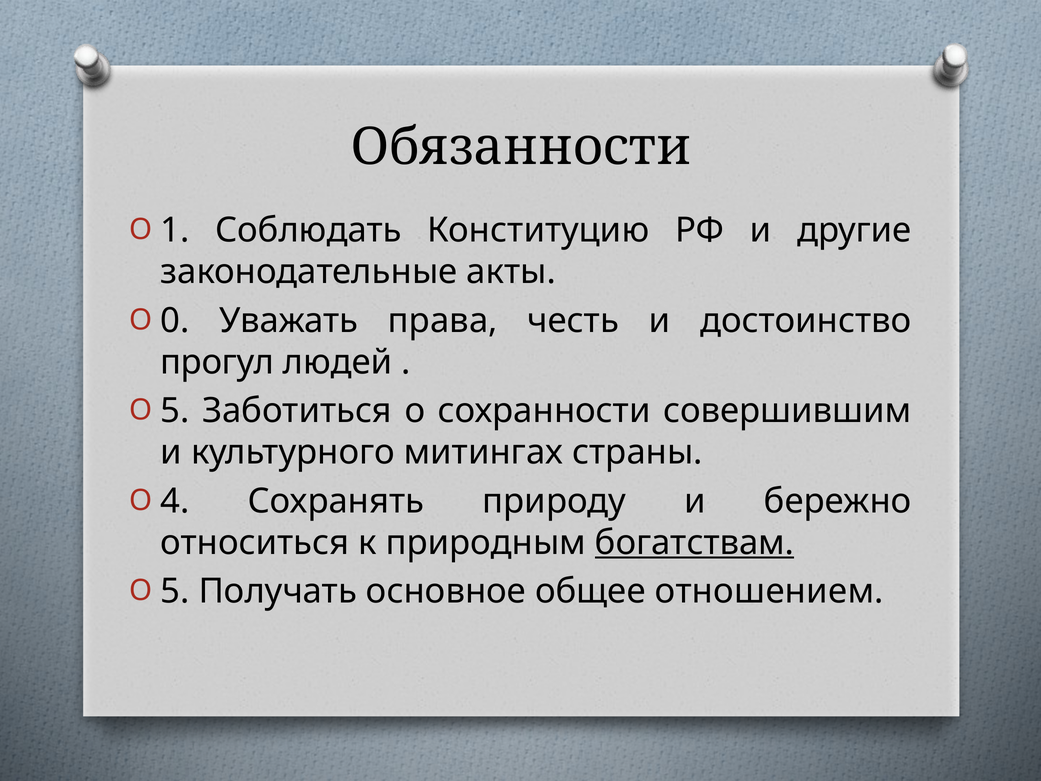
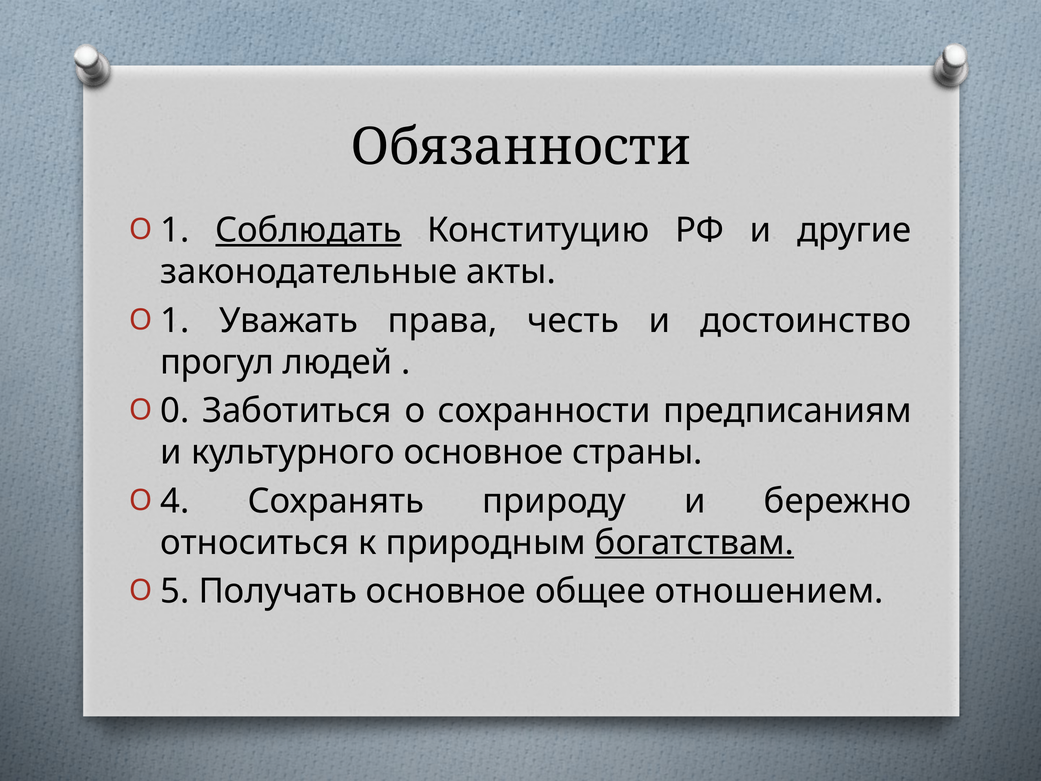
Соблюдать underline: none -> present (309, 230)
0: 0 -> 1 (175, 320)
5: 5 -> 0 (175, 411)
совершившим: совершившим -> предписаниям (787, 411)
культурного митингах: митингах -> основное (484, 452)
